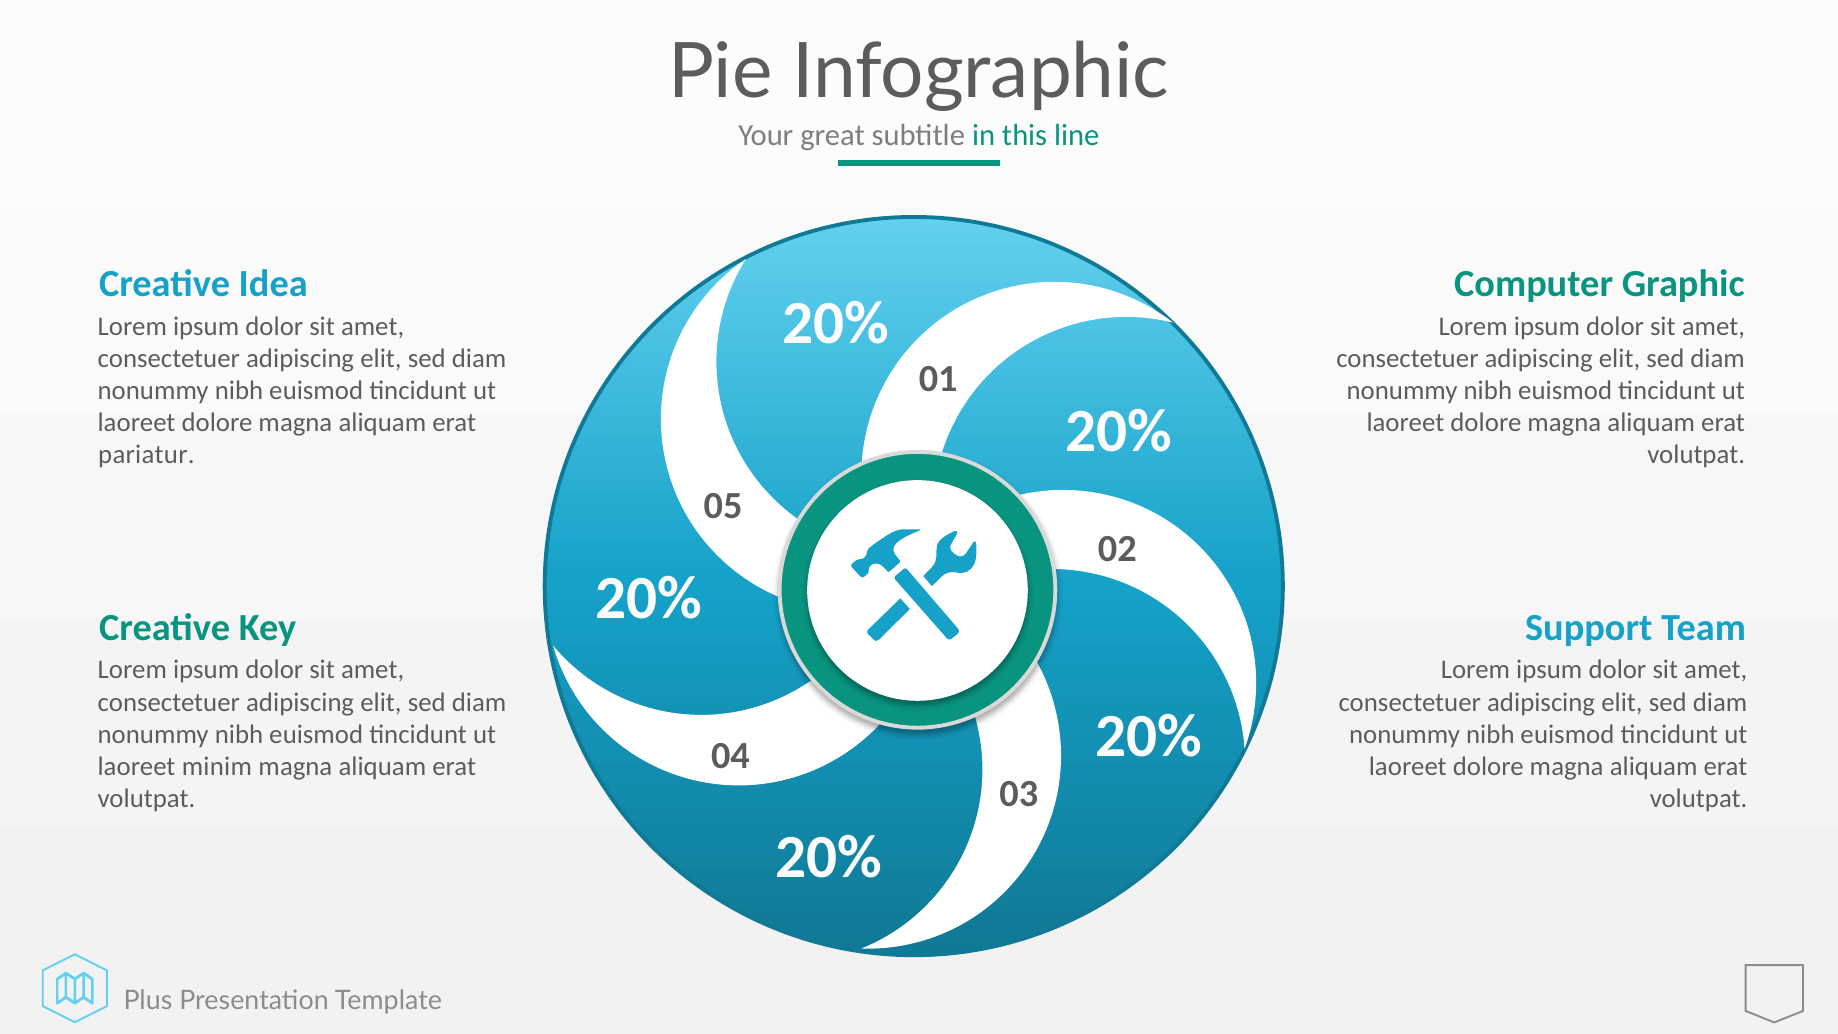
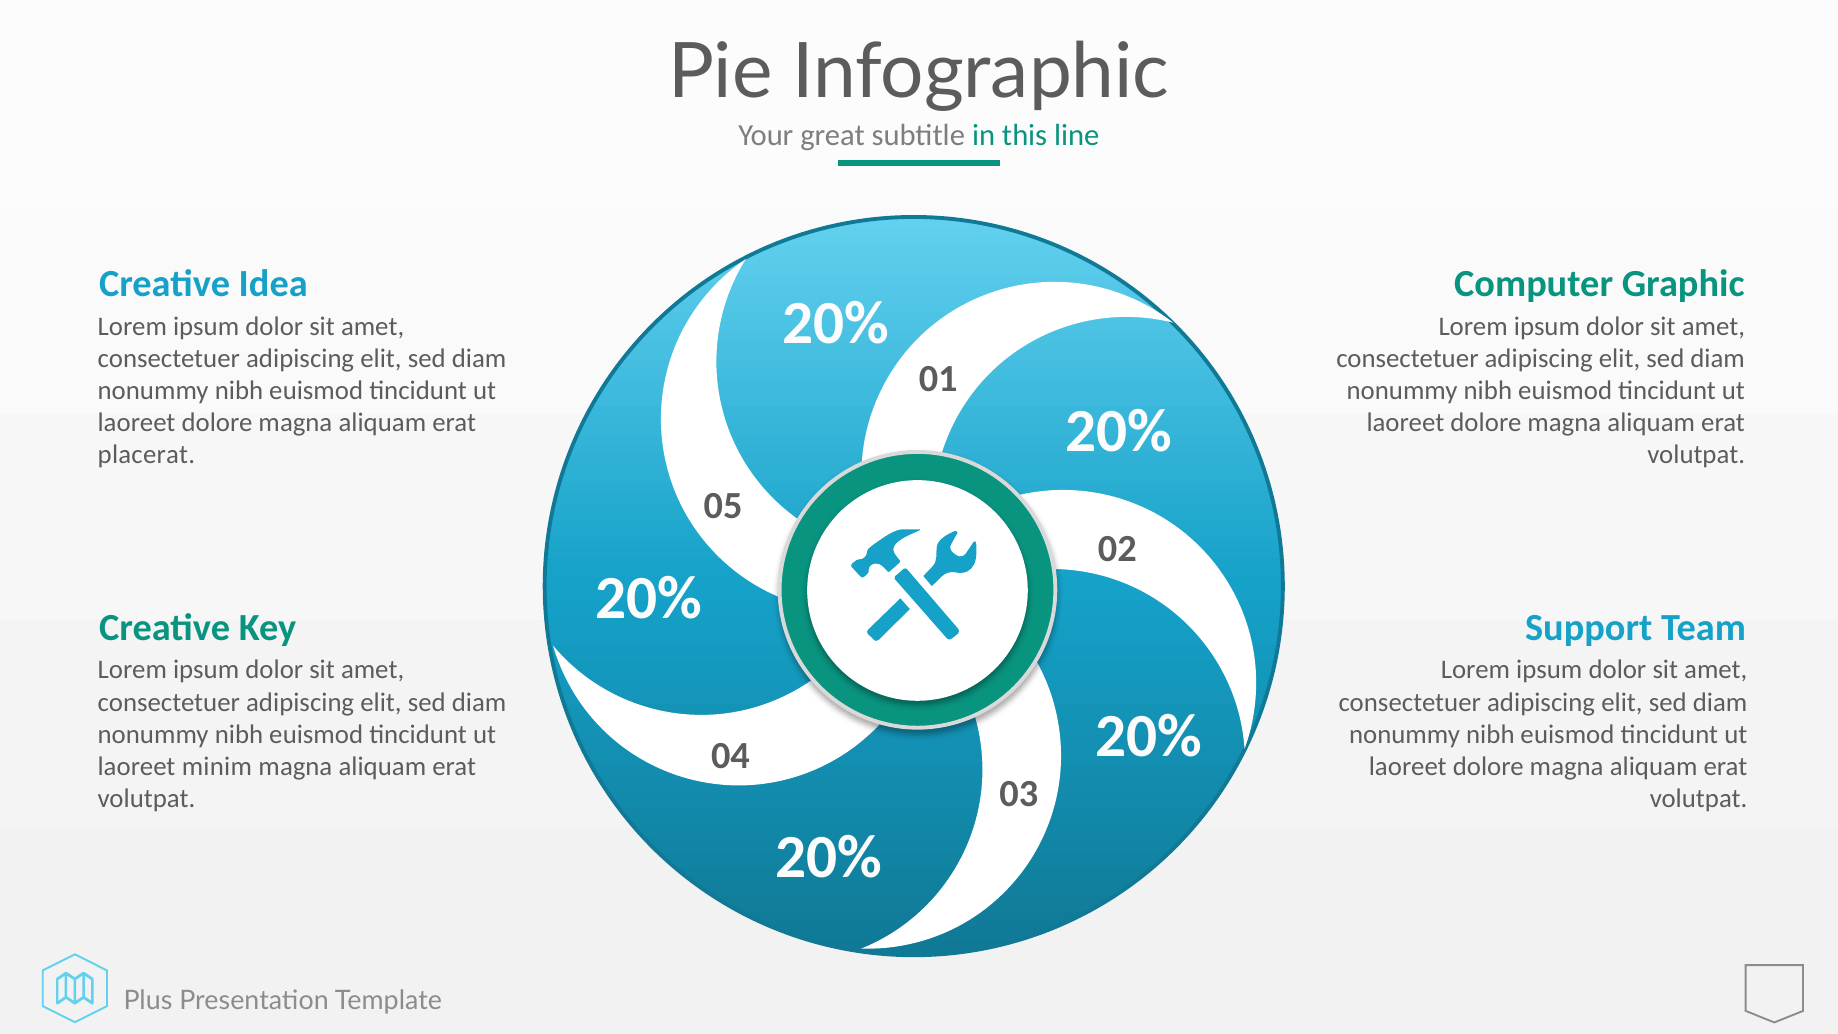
pariatur: pariatur -> placerat (146, 455)
